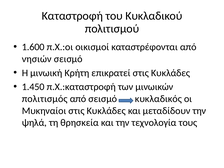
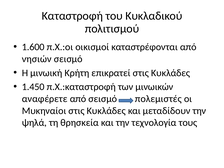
πολιτισμός: πολιτισμός -> αναφέρετε (45, 99)
κυκλαδικός: κυκλαδικός -> πολεμιστές (158, 99)
